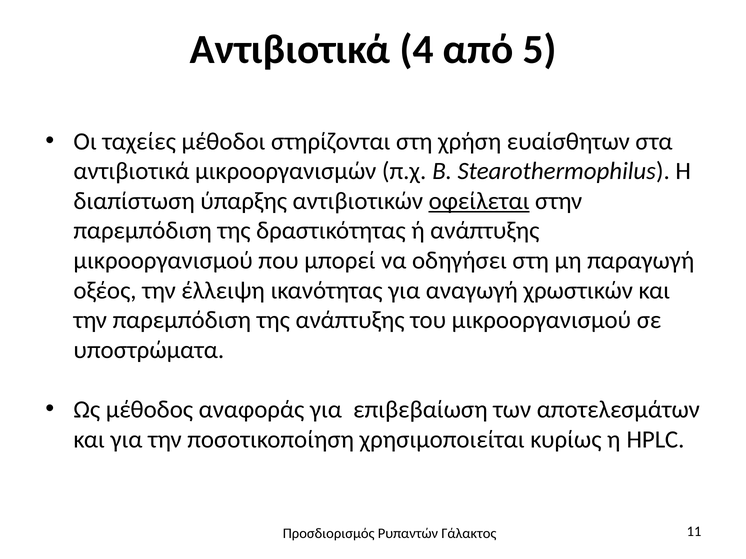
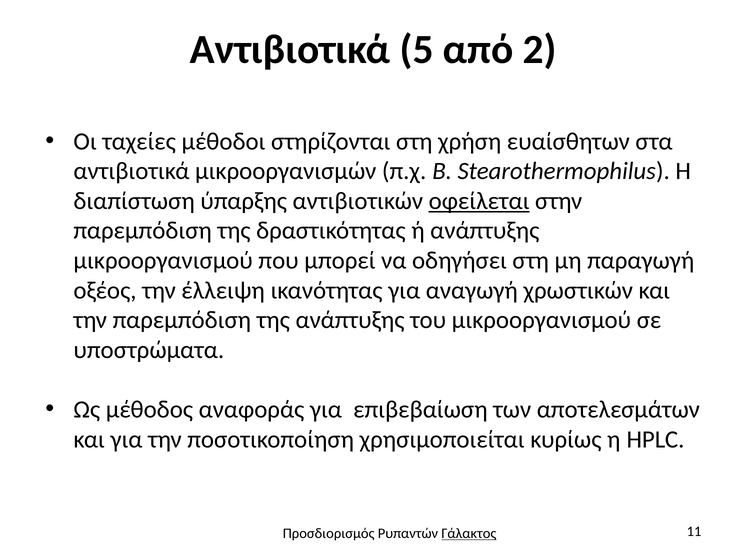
4: 4 -> 5 (417, 50)
5: 5 -> 2 (540, 50)
Γάλακτος underline: none -> present (469, 534)
